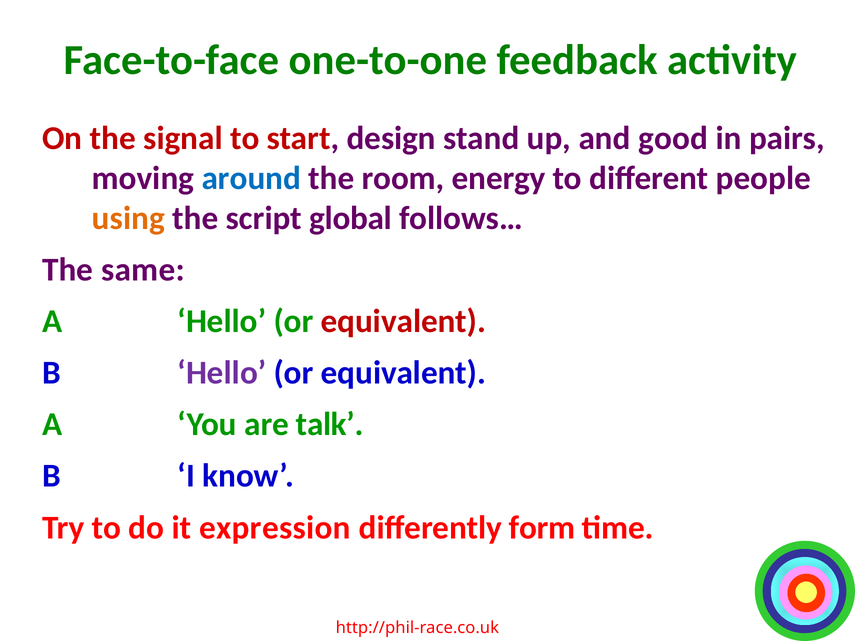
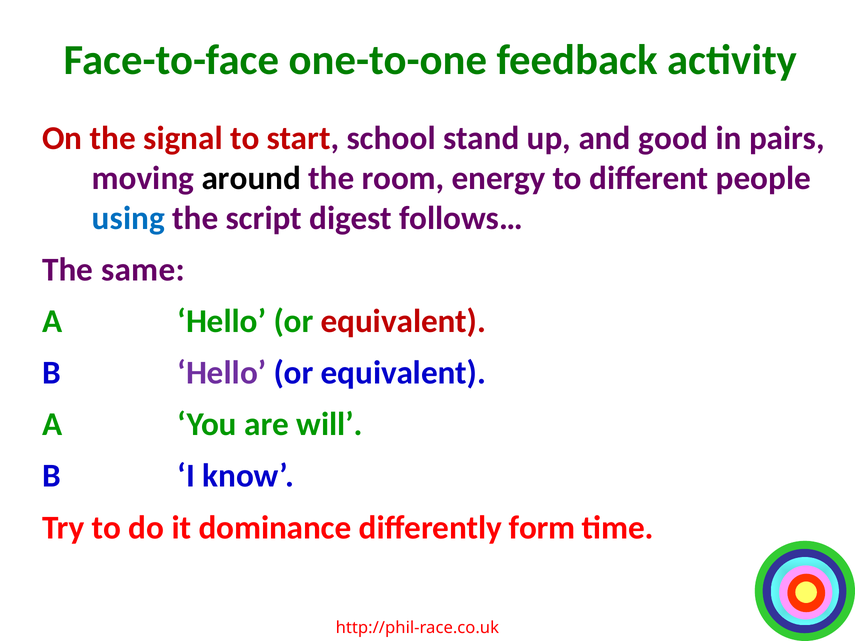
design: design -> school (391, 138)
around colour: blue -> black (251, 178)
using colour: orange -> blue (128, 218)
global: global -> digest (351, 218)
talk: talk -> will (330, 425)
expression: expression -> dominance (275, 528)
